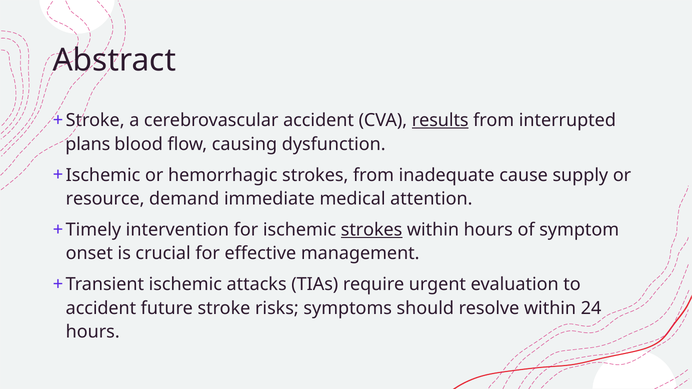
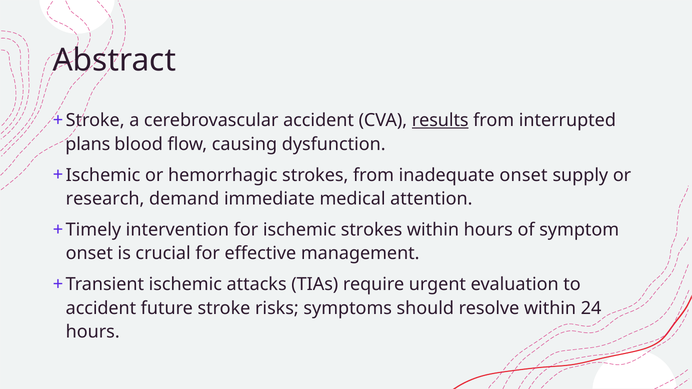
inadequate cause: cause -> onset (524, 175)
resource: resource -> research (105, 199)
strokes underline: present -> none (372, 230)
